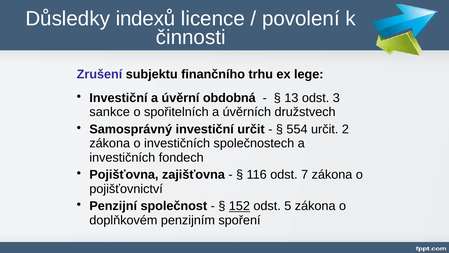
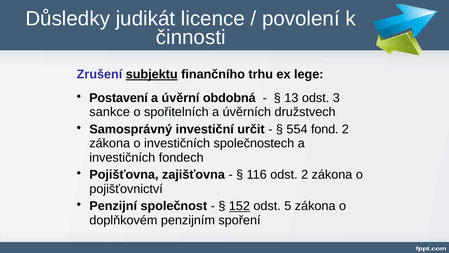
indexů: indexů -> judikát (145, 19)
subjektu underline: none -> present (152, 74)
Investiční: Investiční -> Postavení (119, 98)
554 určit: určit -> fond (325, 129)
odst 7: 7 -> 2 (305, 174)
